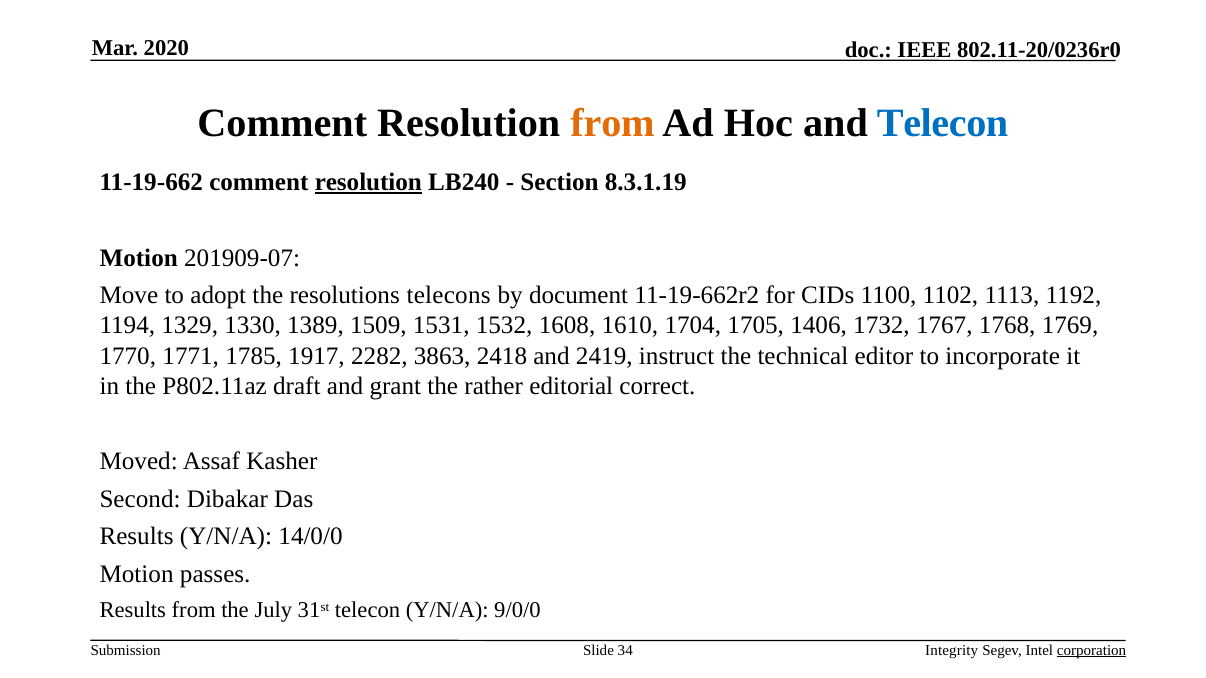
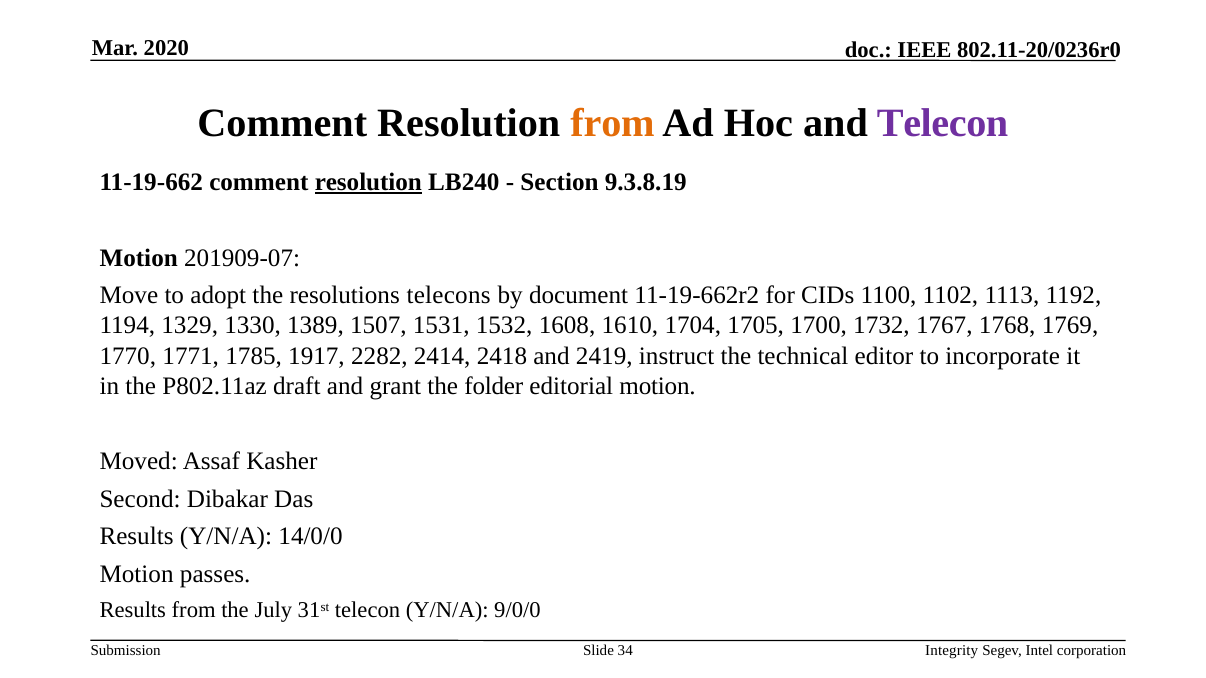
Telecon colour: blue -> purple (943, 123)
8.3.1.19: 8.3.1.19 -> 9.3.8.19 (646, 183)
1509: 1509 -> 1507 (378, 326)
1406: 1406 -> 1700 (819, 326)
3863: 3863 -> 2414 (442, 356)
rather: rather -> folder (494, 386)
editorial correct: correct -> motion (658, 386)
corporation underline: present -> none (1092, 651)
